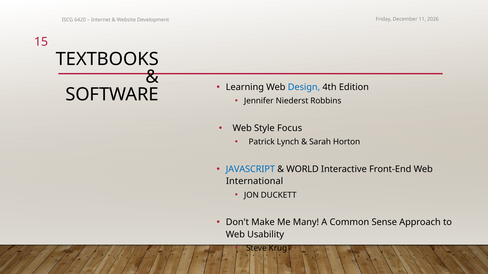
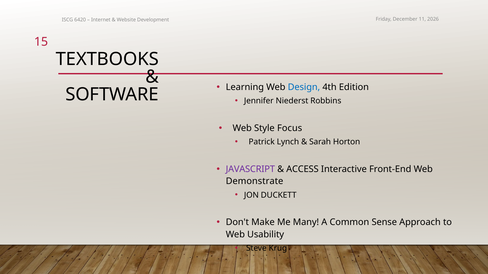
JAVASCRIPT colour: blue -> purple (250, 170)
WORLD: WORLD -> ACCESS (302, 170)
International: International -> Demonstrate (255, 182)
